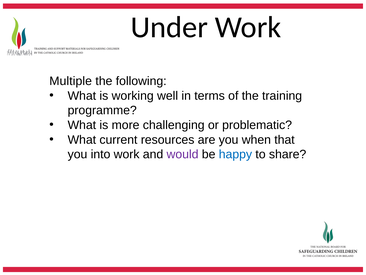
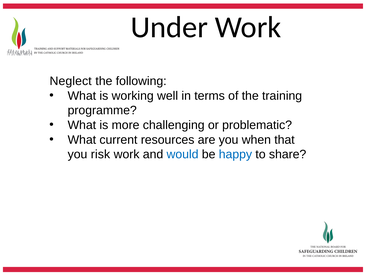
Multiple: Multiple -> Neglect (71, 81)
into: into -> risk (100, 154)
would colour: purple -> blue (183, 154)
